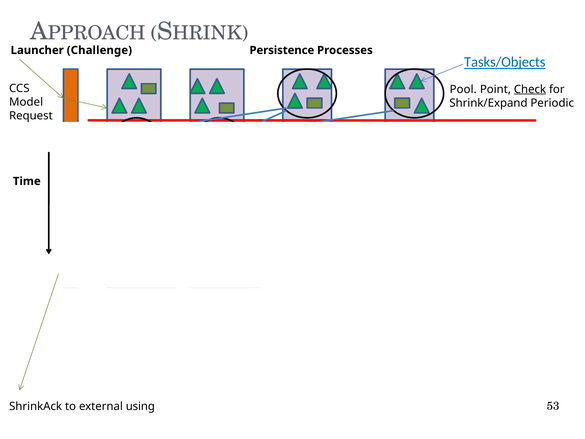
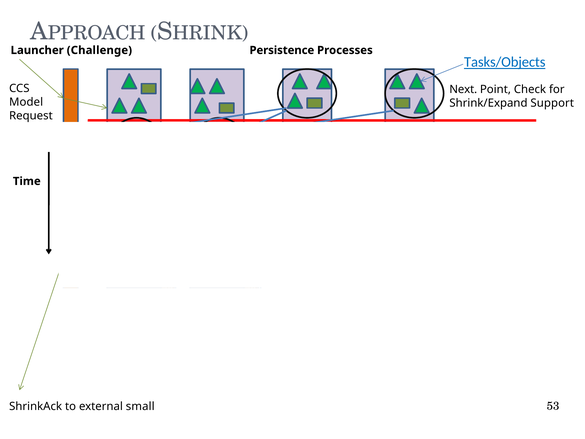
Pool: Pool -> Next (463, 89)
Check underline: present -> none (530, 89)
Periodic: Periodic -> Support (552, 103)
using: using -> small (140, 406)
